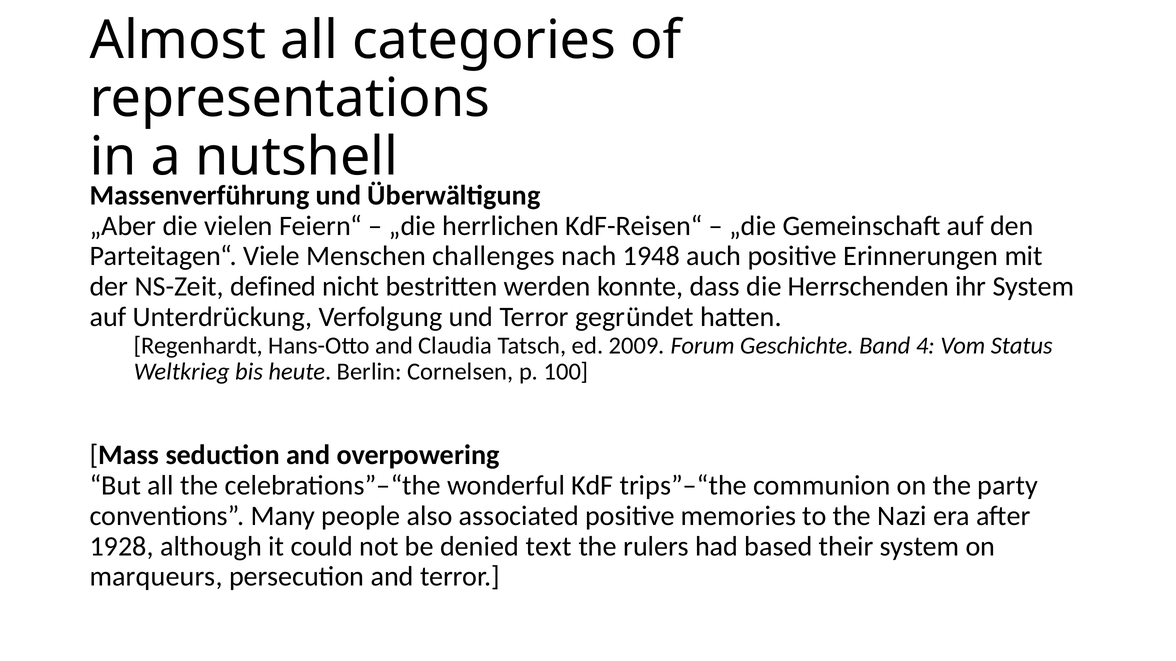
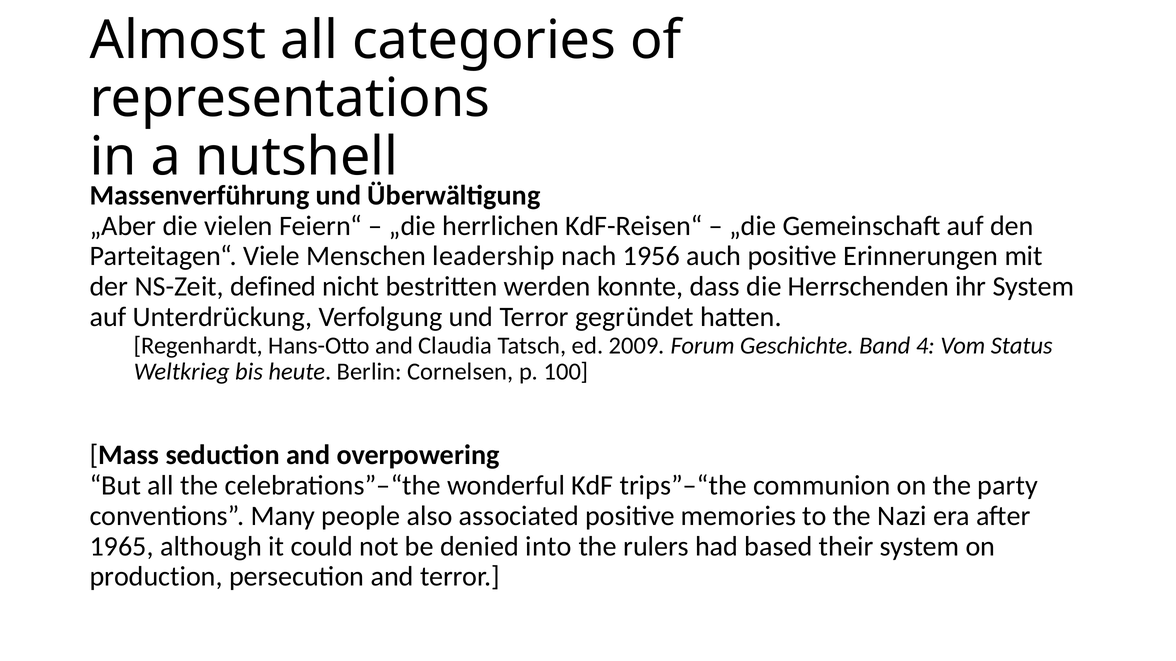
challenges: challenges -> leadership (494, 256)
1948: 1948 -> 1956 (651, 256)
1928: 1928 -> 1965 (122, 547)
text: text -> into (549, 547)
marqueurs: marqueurs -> production (156, 577)
